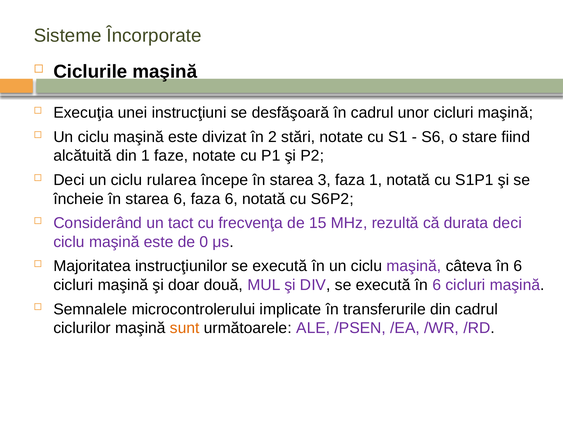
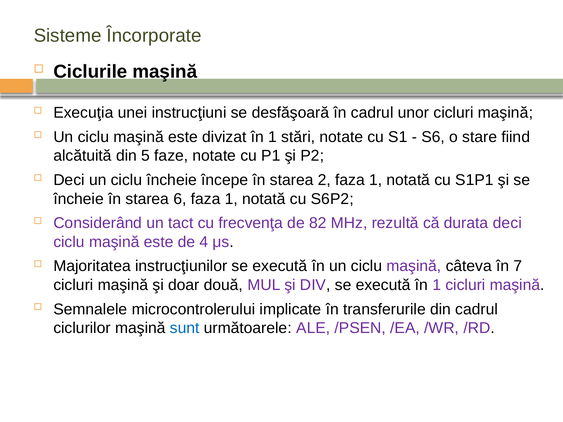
divizat în 2: 2 -> 1 (273, 137)
din 1: 1 -> 5 (146, 156)
ciclu rularea: rularea -> încheie (172, 180)
3: 3 -> 2 (324, 180)
6 faza 6: 6 -> 1 (231, 199)
15: 15 -> 82 (318, 223)
0: 0 -> 4 (204, 242)
câteva în 6: 6 -> 7 (518, 266)
execută în 6: 6 -> 1 (437, 285)
sunt colour: orange -> blue (185, 328)
